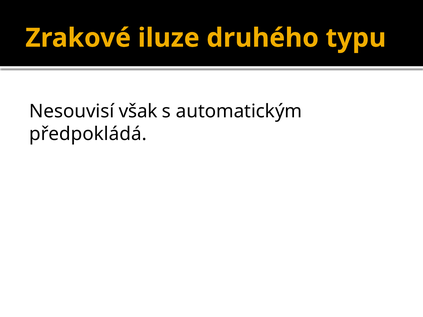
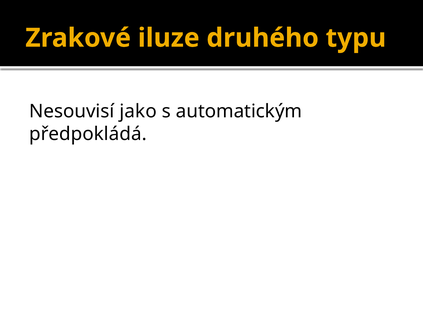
však: však -> jako (138, 111)
